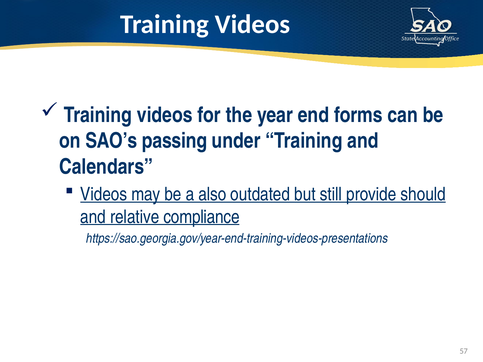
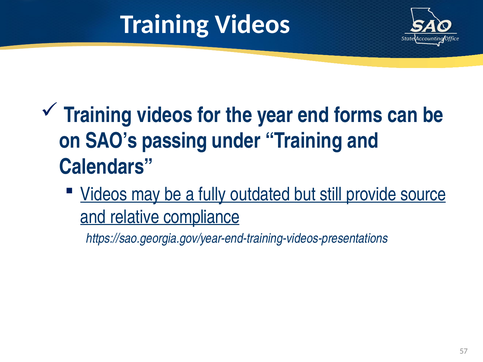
also: also -> fully (212, 195)
should: should -> source (423, 195)
